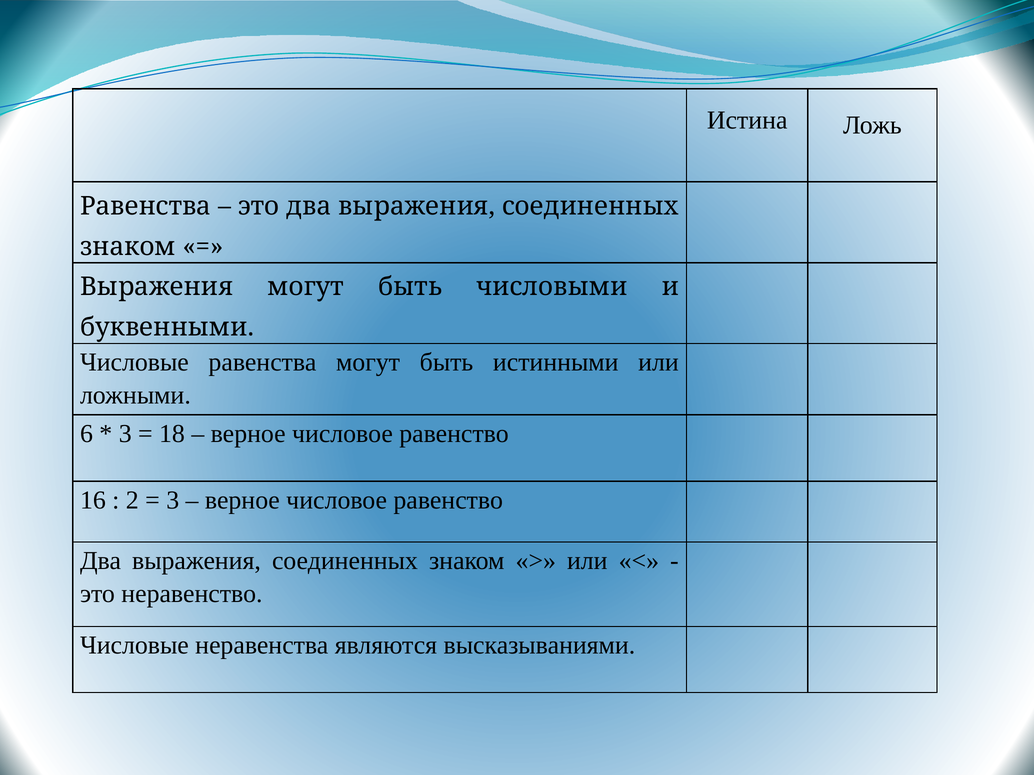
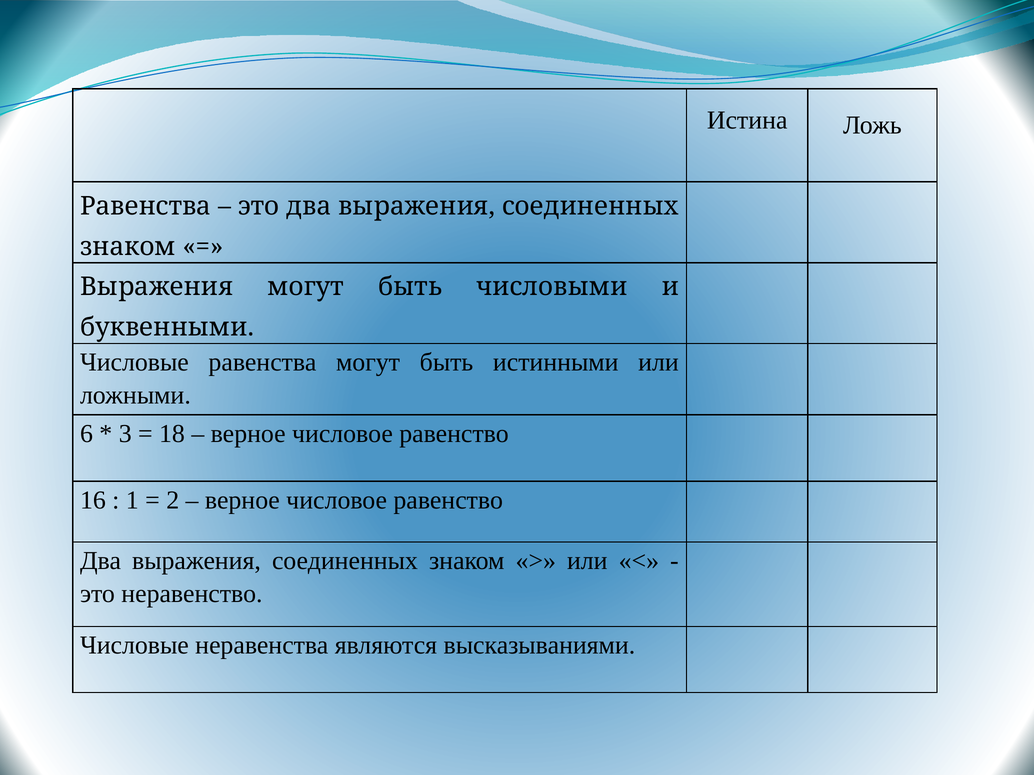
2: 2 -> 1 (132, 500)
3: 3 -> 2 (173, 500)
